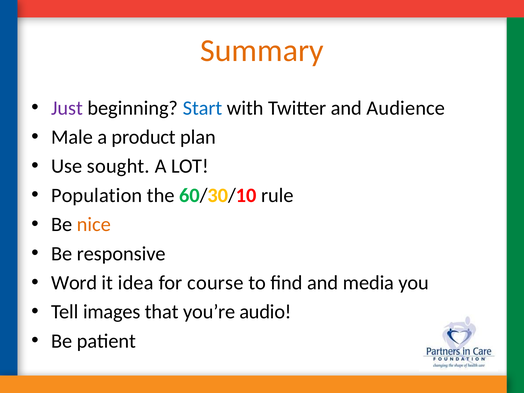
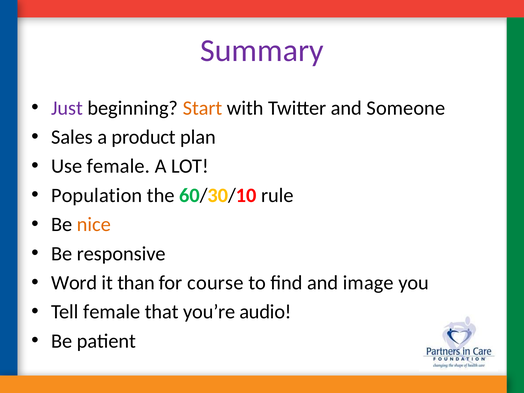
Summary colour: orange -> purple (262, 51)
Start colour: blue -> orange (203, 108)
Audience: Audience -> Someone (406, 108)
Male: Male -> Sales (72, 137)
Use sought: sought -> female (118, 166)
idea: idea -> than (136, 283)
media: media -> image (368, 283)
Tell images: images -> female (112, 312)
